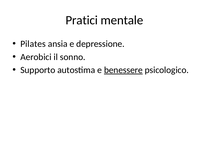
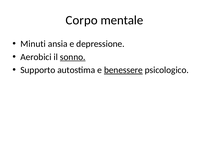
Pratici: Pratici -> Corpo (82, 20)
Pilates: Pilates -> Minuti (33, 44)
sonno underline: none -> present (73, 57)
